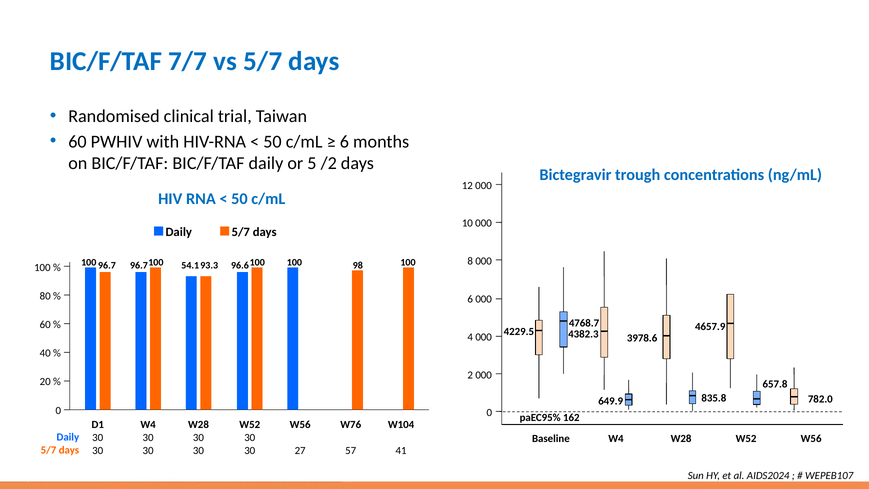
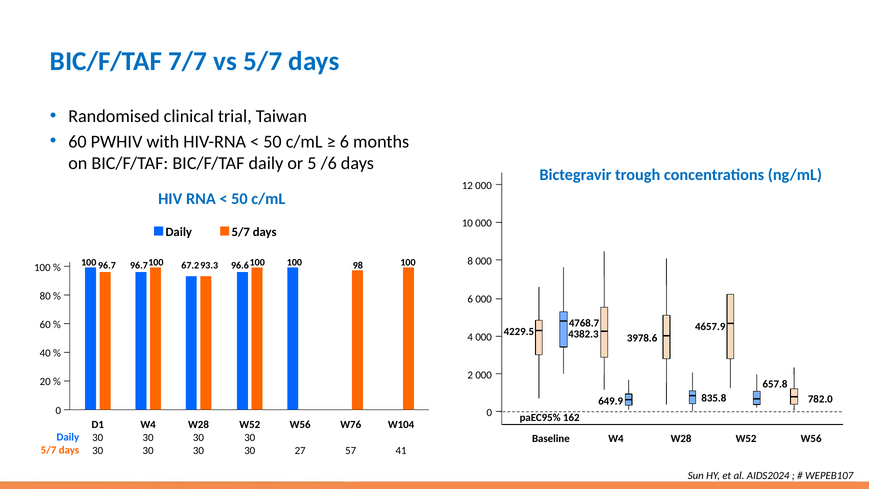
/2: /2 -> /6 (329, 163)
54.1: 54.1 -> 67.2 (190, 265)
